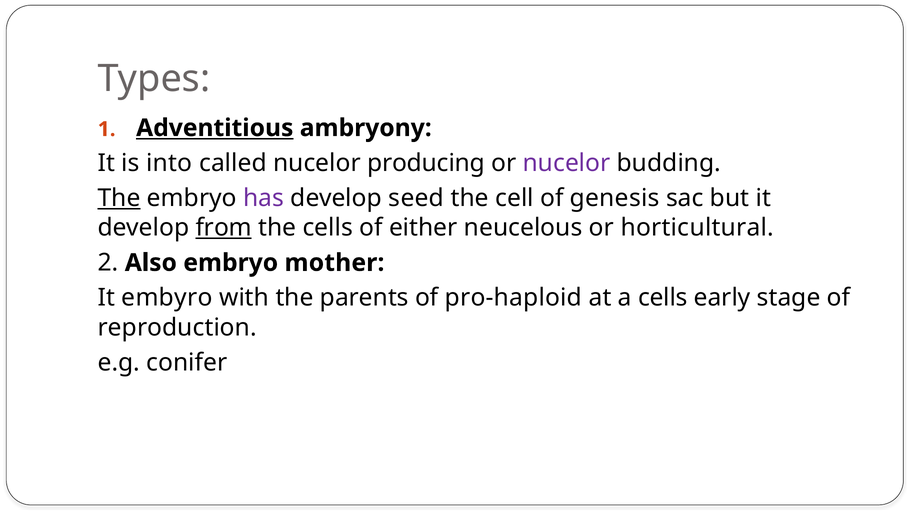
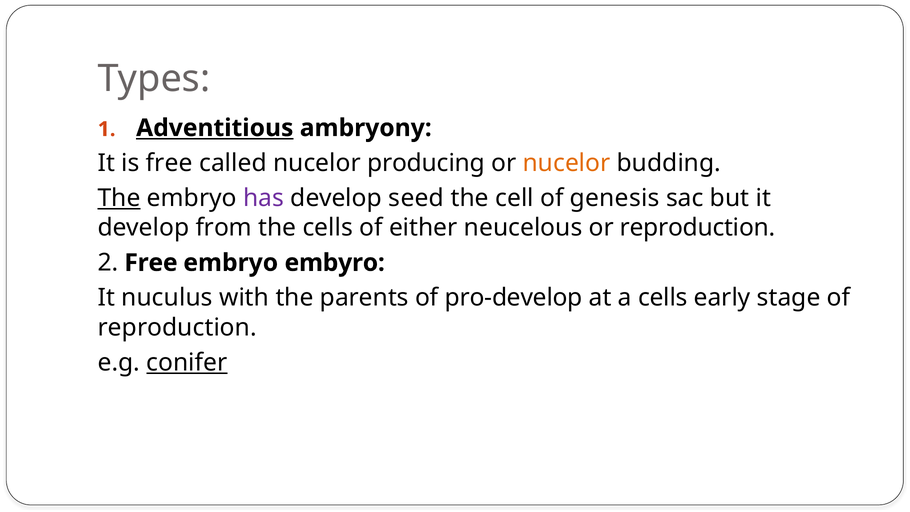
is into: into -> free (169, 163)
nucelor colour: purple -> orange (567, 163)
from underline: present -> none (224, 228)
or horticultural: horticultural -> reproduction (698, 228)
2 Also: Also -> Free (151, 263)
mother: mother -> embyro (335, 263)
embyro: embyro -> nuculus (167, 298)
pro-haploid: pro-haploid -> pro-develop (514, 298)
conifer underline: none -> present (187, 362)
